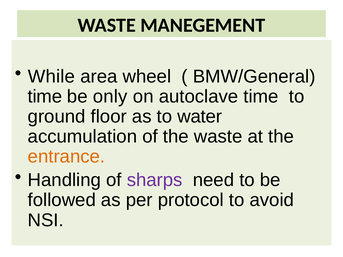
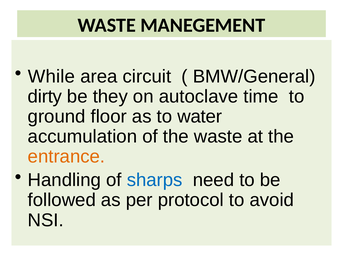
wheel: wheel -> circuit (147, 76)
time: time -> dirty (45, 97)
only: only -> they (110, 97)
sharps colour: purple -> blue (155, 180)
